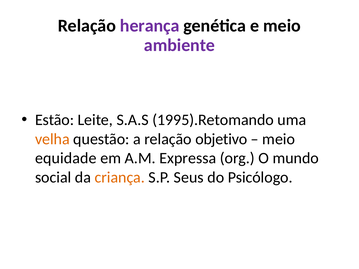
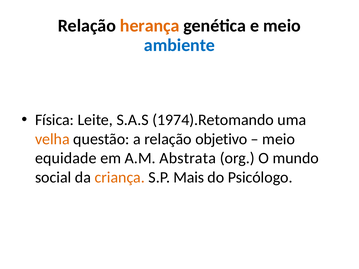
herança colour: purple -> orange (150, 26)
ambiente colour: purple -> blue (180, 45)
Estão: Estão -> Física (54, 120)
1995).Retomando: 1995).Retomando -> 1974).Retomando (213, 120)
Expressa: Expressa -> Abstrata (188, 158)
Seus: Seus -> Mais (189, 177)
